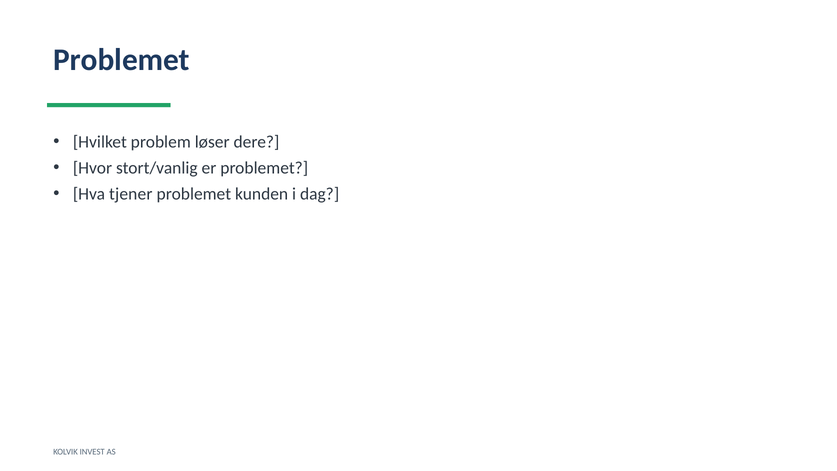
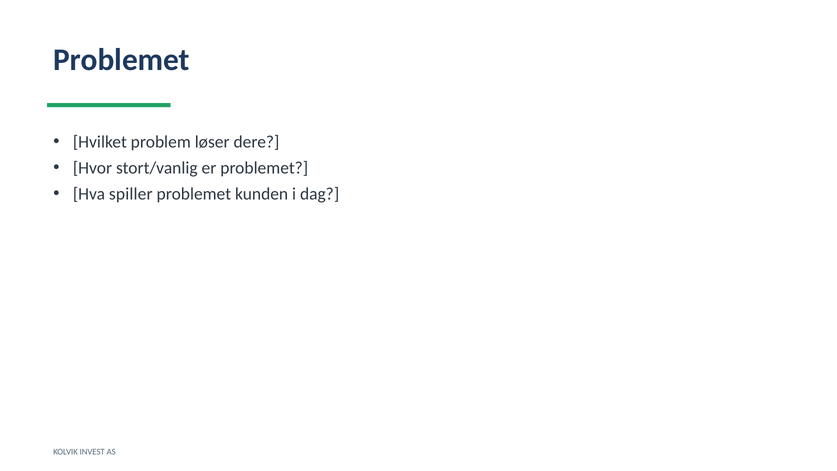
tjener: tjener -> spiller (131, 194)
